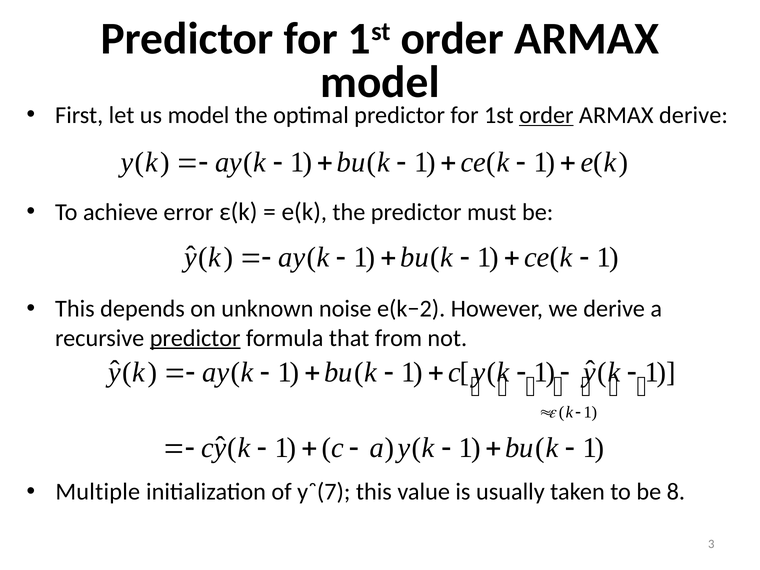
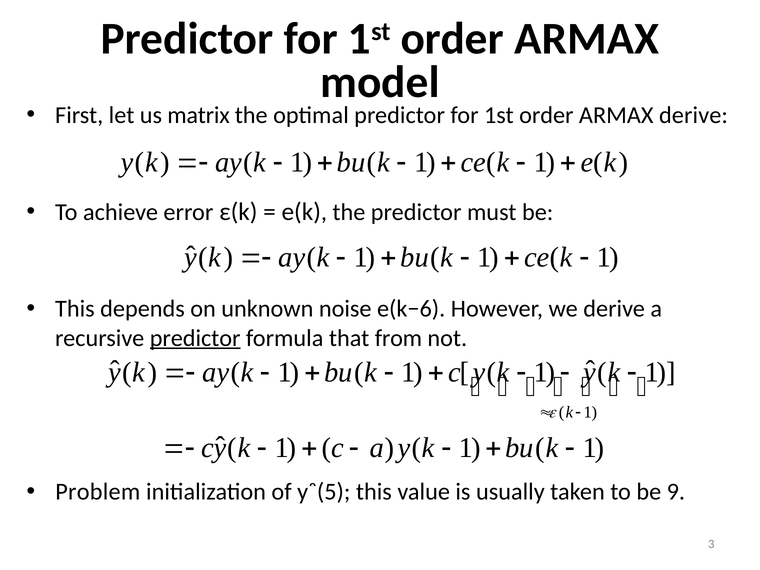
us model: model -> matrix (199, 115)
order underline: present -> none (546, 115)
e(k−2: e(k−2 -> e(k−6 (411, 309)
Multiple: Multiple -> Problem (98, 492)
yᵔ(7: yᵔ(7 -> yᵔ(5 (324, 492)
8: 8 -> 9 (676, 492)
